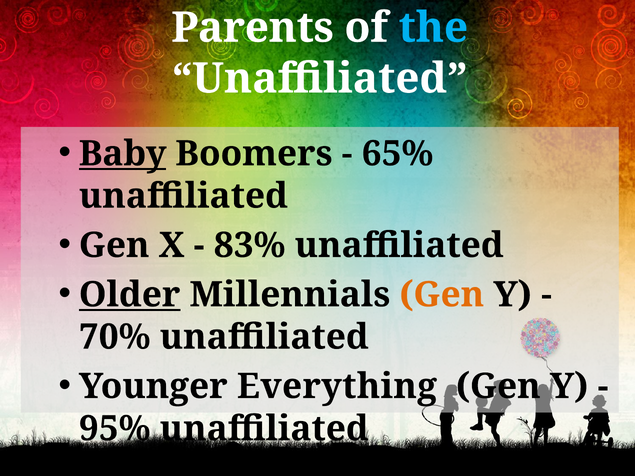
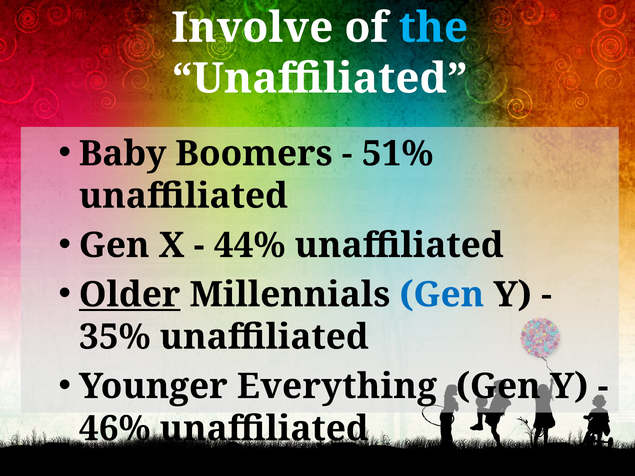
Parents: Parents -> Involve (252, 28)
Baby underline: present -> none (123, 154)
65%: 65% -> 51% (398, 154)
83%: 83% -> 44% (250, 246)
Gen colour: orange -> blue (442, 295)
70%: 70% -> 35% (115, 337)
95%: 95% -> 46% (115, 429)
